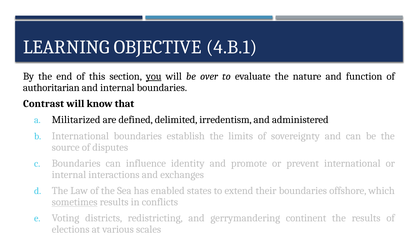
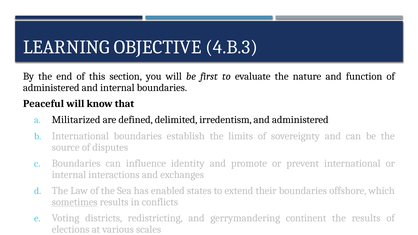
4.B.1: 4.B.1 -> 4.B.3 (232, 47)
you underline: present -> none (154, 76)
over: over -> first (209, 76)
authoritarian: authoritarian -> administered (51, 88)
Contrast: Contrast -> Peaceful (44, 104)
